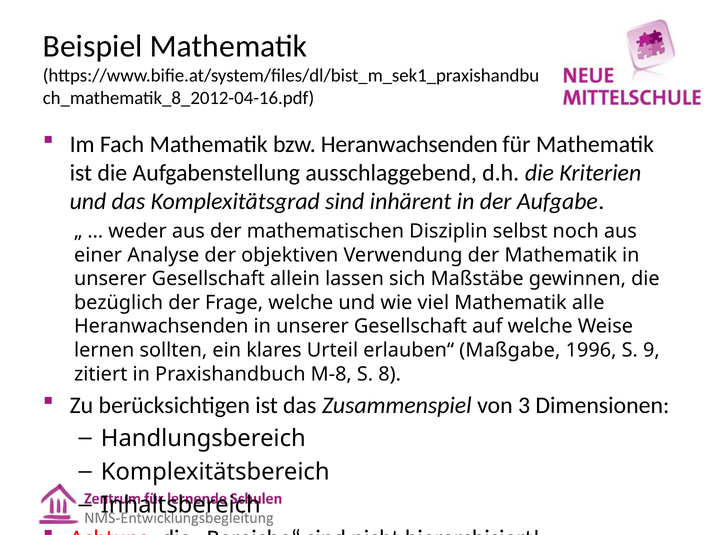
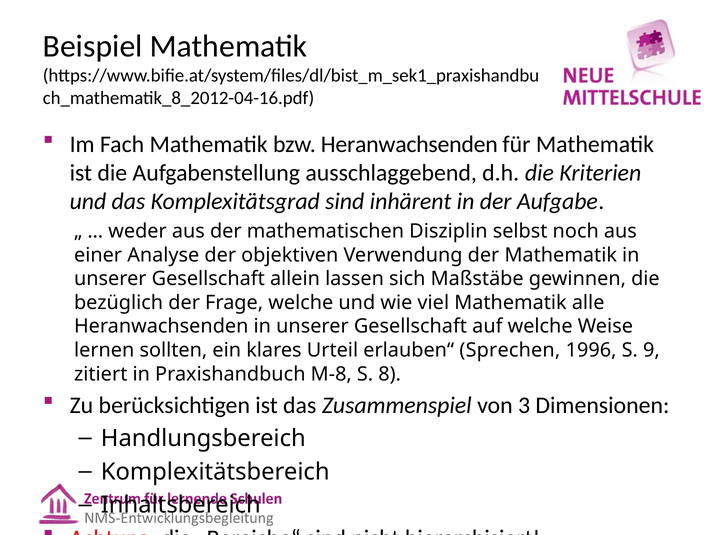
Maßgabe: Maßgabe -> Sprechen (510, 351)
